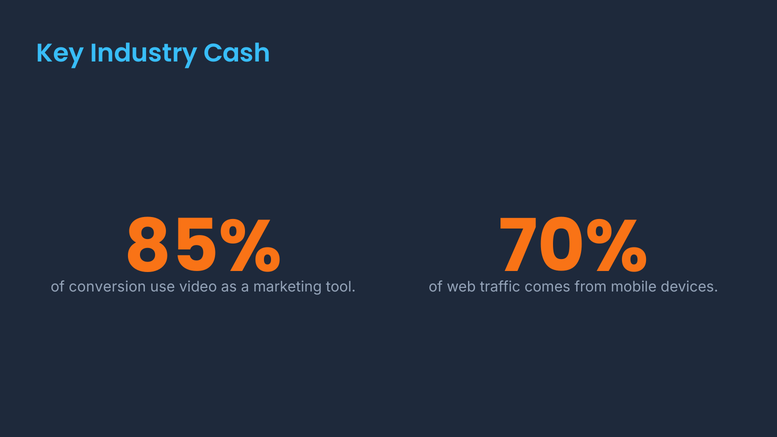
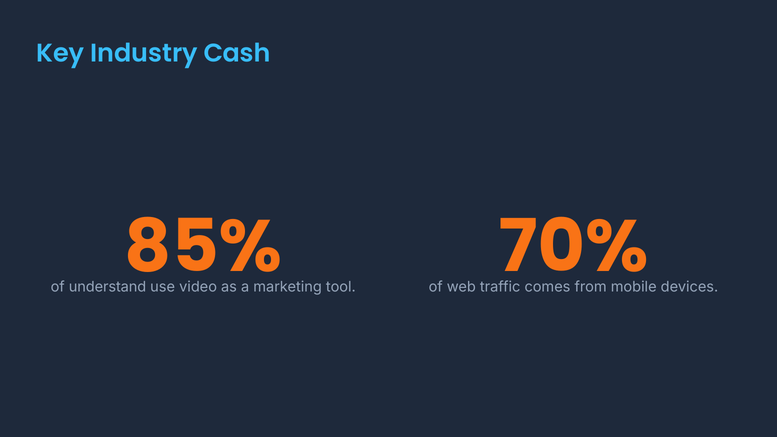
conversion: conversion -> understand (108, 287)
